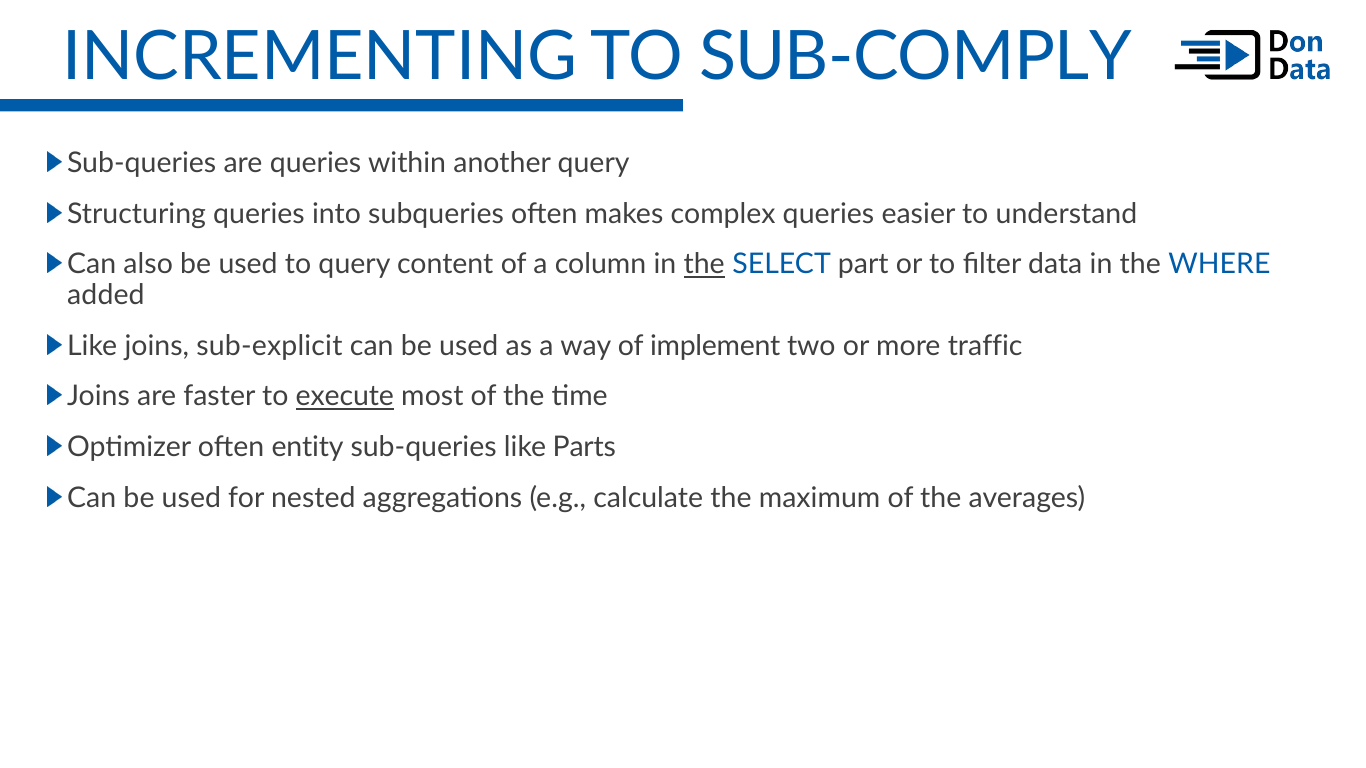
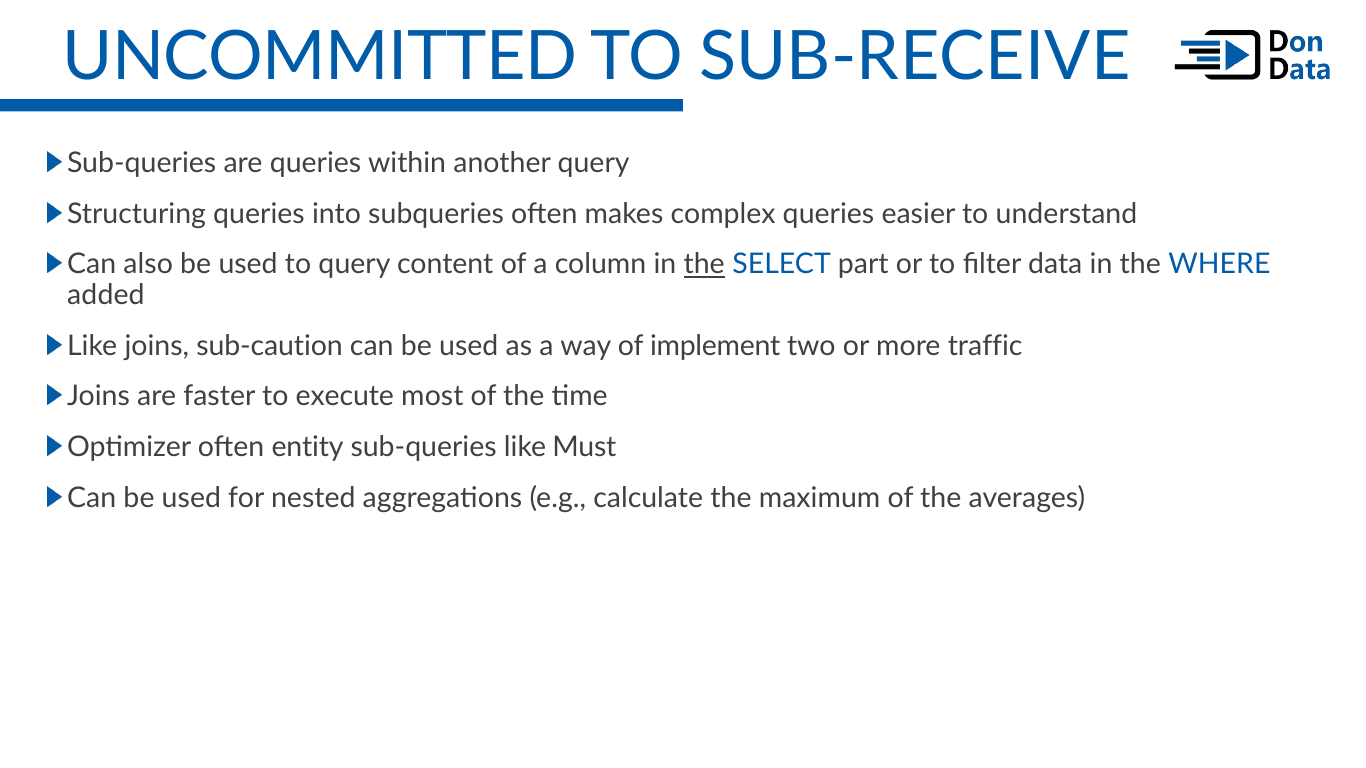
INCREMENTING: INCREMENTING -> UNCOMMITTED (320, 57)
SUB-COMPLY: SUB-COMPLY -> SUB-RECEIVE (915, 57)
sub-explicit: sub-explicit -> sub-caution (270, 346)
execute underline: present -> none (345, 397)
Parts: Parts -> Must (584, 447)
